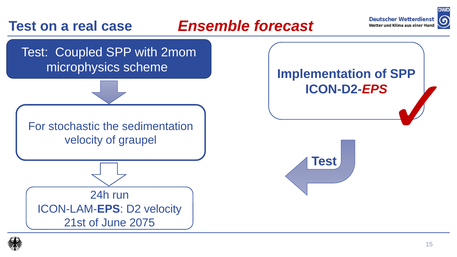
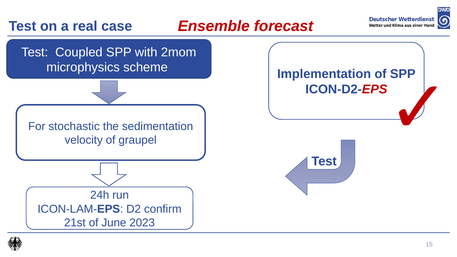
D2 velocity: velocity -> confirm (163, 209)
2075: 2075 -> 2023 (142, 223)
